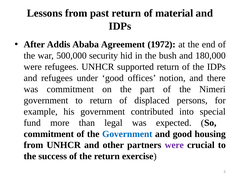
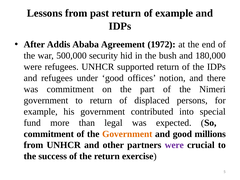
of material: material -> example (174, 13)
Government colour: blue -> orange (127, 134)
housing: housing -> millions (210, 134)
